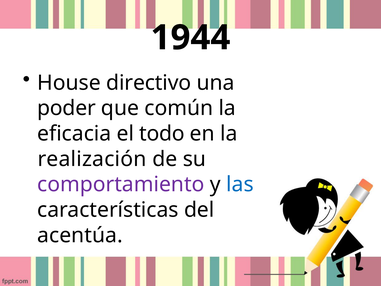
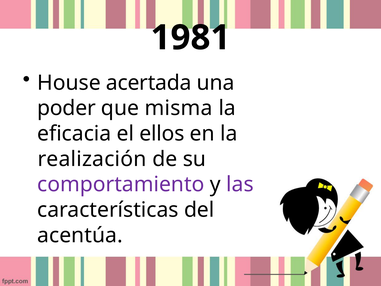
1944: 1944 -> 1981 (190, 38)
directivo: directivo -> acertada (149, 83)
común: común -> misma (179, 108)
todo: todo -> ellos (162, 134)
las colour: blue -> purple (240, 184)
